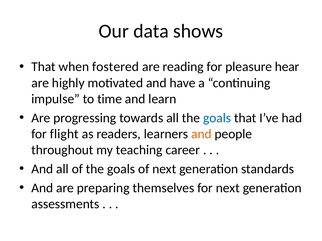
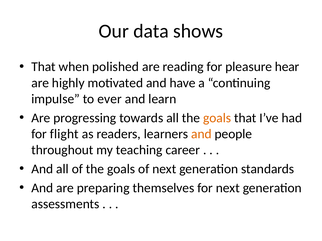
fostered: fostered -> polished (116, 67)
time: time -> ever (110, 99)
goals colour: blue -> orange (217, 118)
